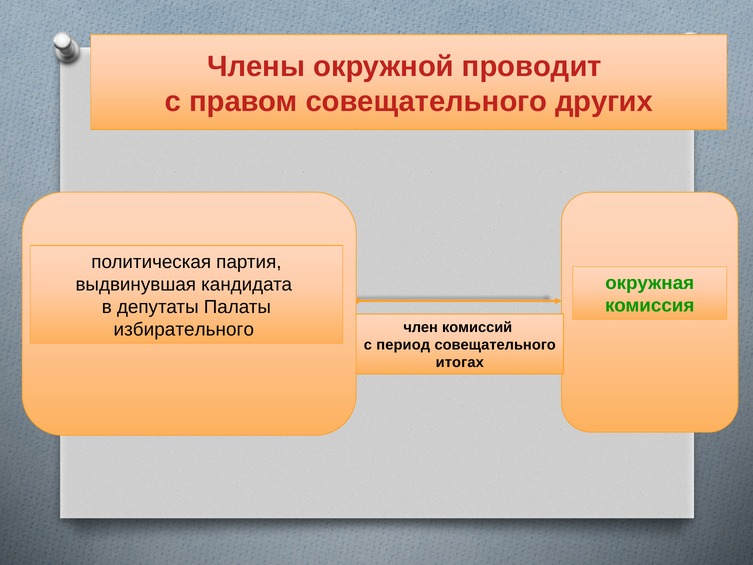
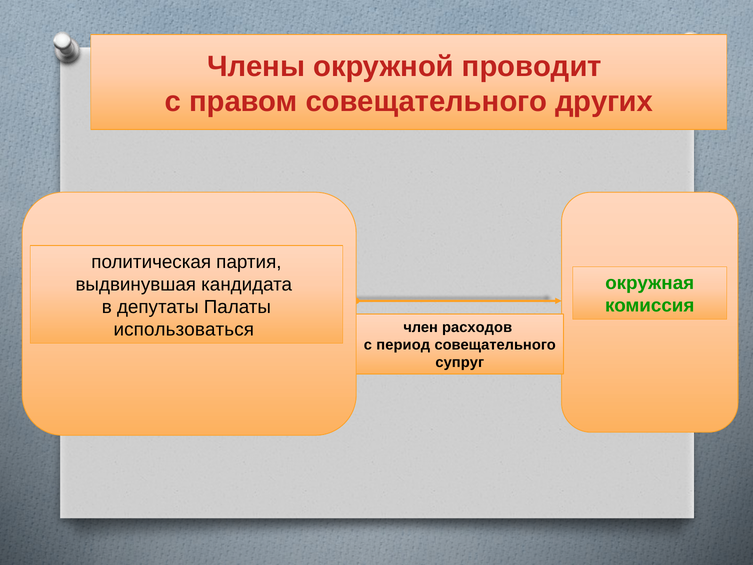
комиссий: комиссий -> расходов (477, 327)
избирательного: избирательного -> использоваться (184, 329)
итогах: итогах -> супруг (460, 362)
